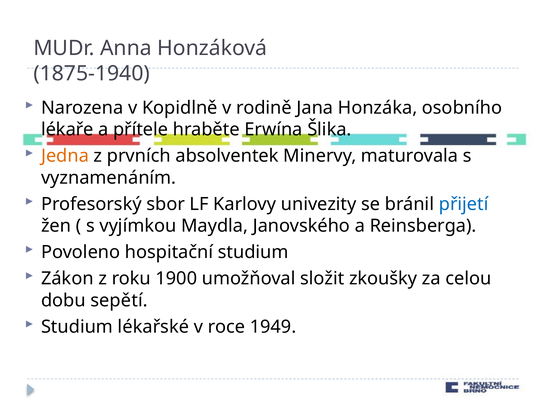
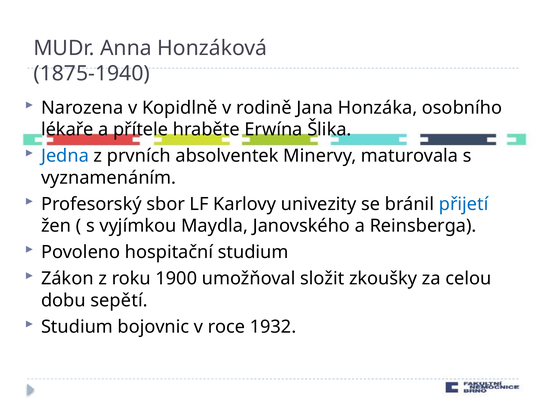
Jedna colour: orange -> blue (65, 156)
lékařské: lékařské -> bojovnic (153, 327)
1949: 1949 -> 1932 (273, 327)
